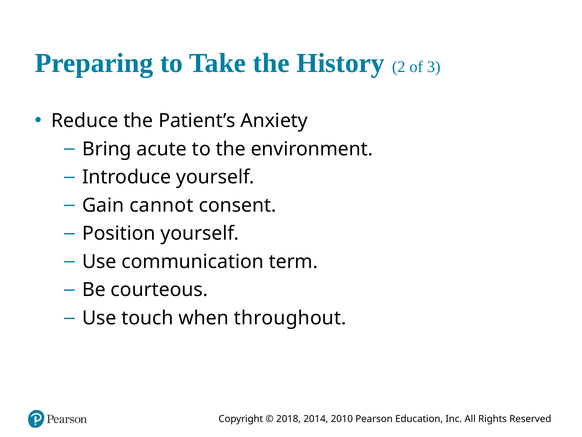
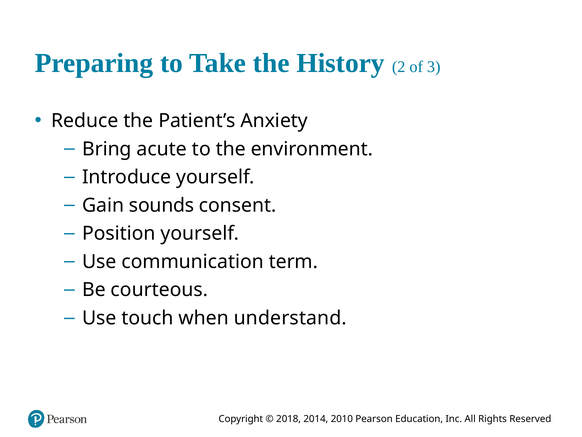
cannot: cannot -> sounds (162, 205)
throughout: throughout -> understand (290, 318)
